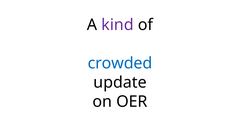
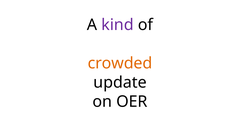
crowded colour: blue -> orange (120, 63)
